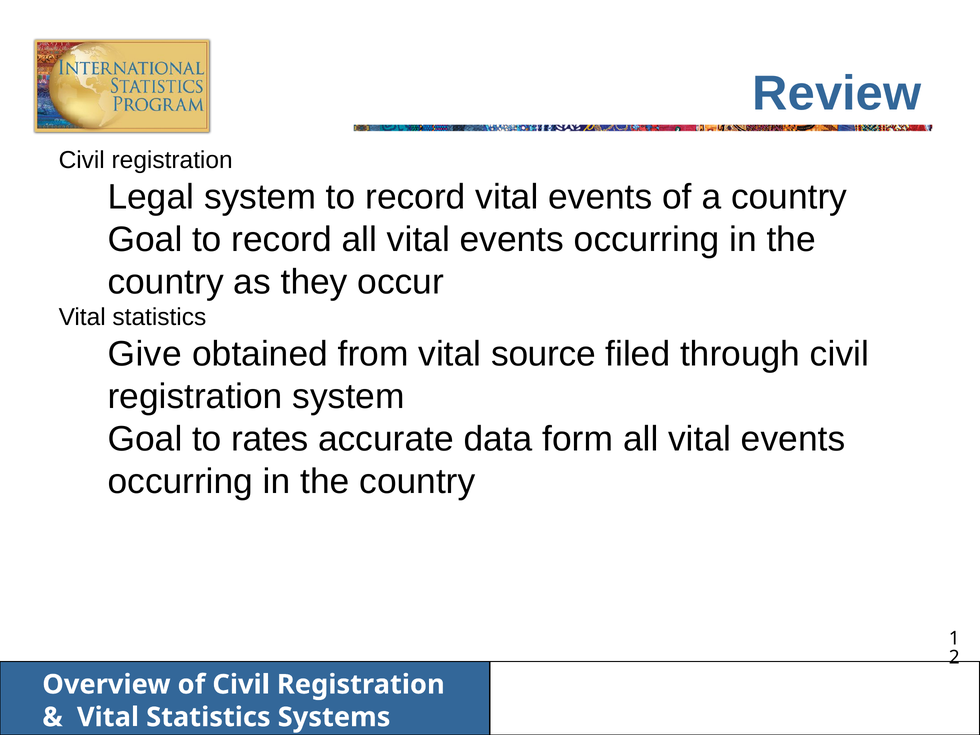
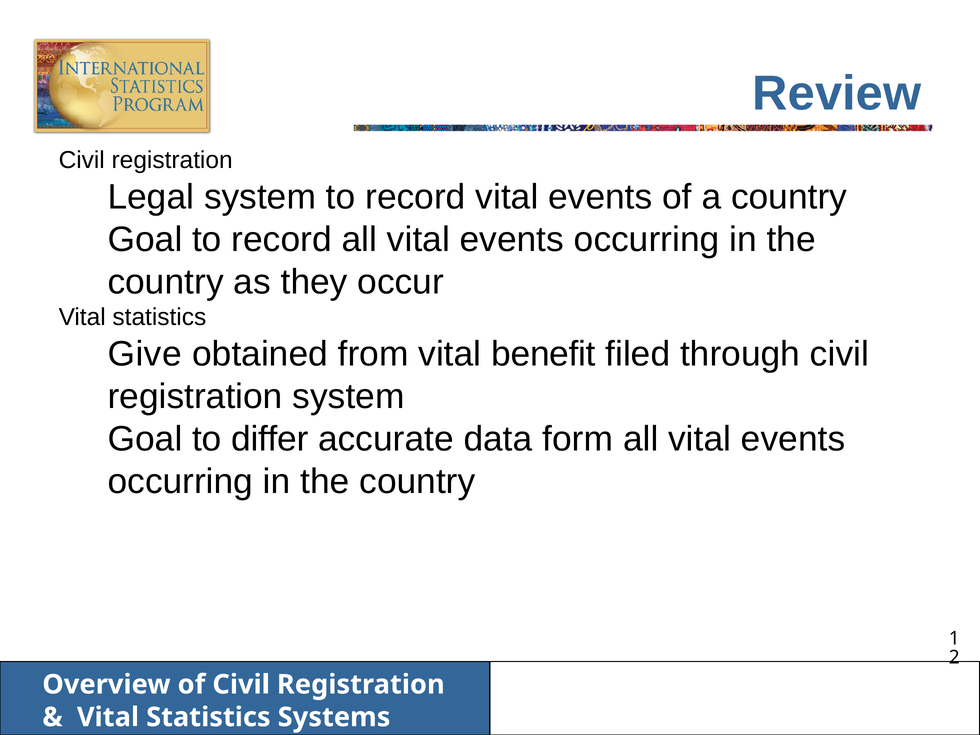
source: source -> benefit (543, 354)
rates: rates -> differ (270, 439)
